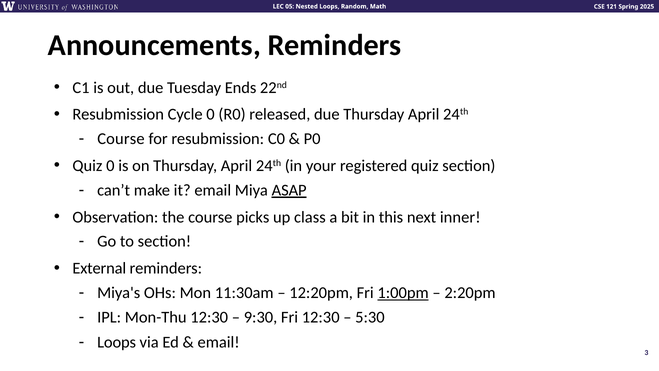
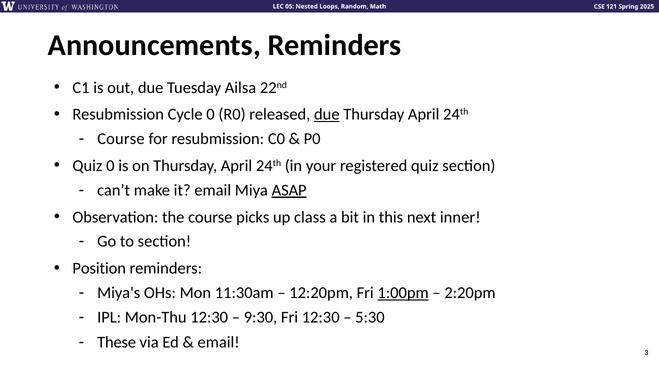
Ends: Ends -> Ailsa (241, 88)
due underline: none -> present (327, 114)
External: External -> Position (99, 268)
Loops: Loops -> These (117, 342)
